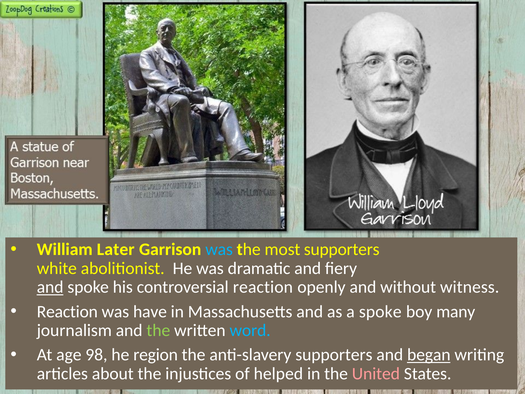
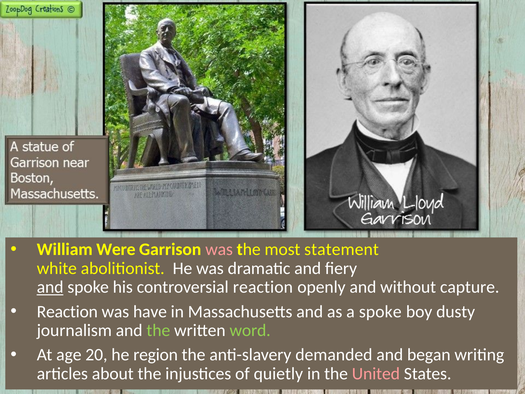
Later: Later -> Were (116, 249)
was colour: light blue -> pink (219, 249)
most supporters: supporters -> statement (342, 249)
witness: witness -> capture (470, 287)
many: many -> dusty (456, 311)
word colour: light blue -> light green (250, 330)
98: 98 -> 20 (96, 355)
anti-slavery supporters: supporters -> demanded (334, 355)
began underline: present -> none (429, 355)
helped: helped -> quietly (278, 374)
